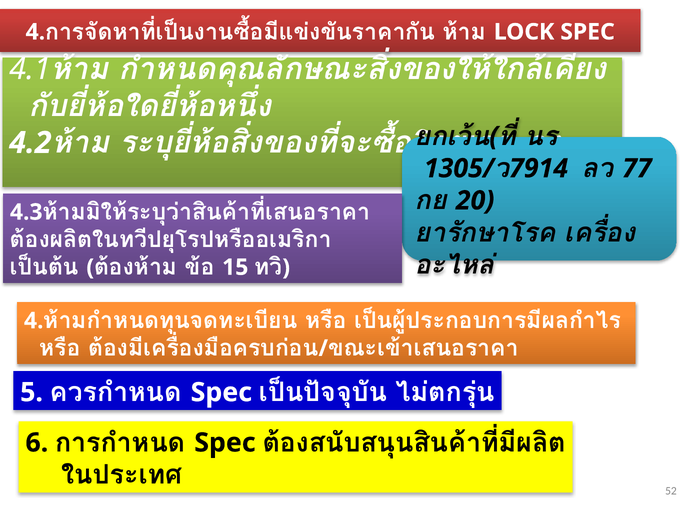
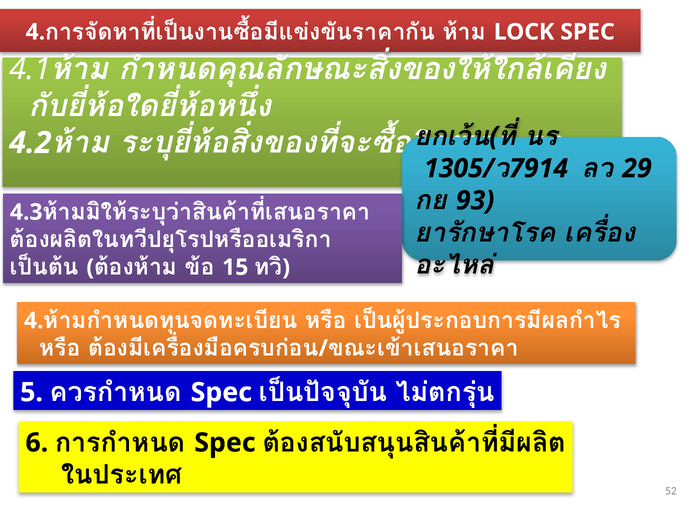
77: 77 -> 29 (637, 168)
20: 20 -> 93 (475, 201)
